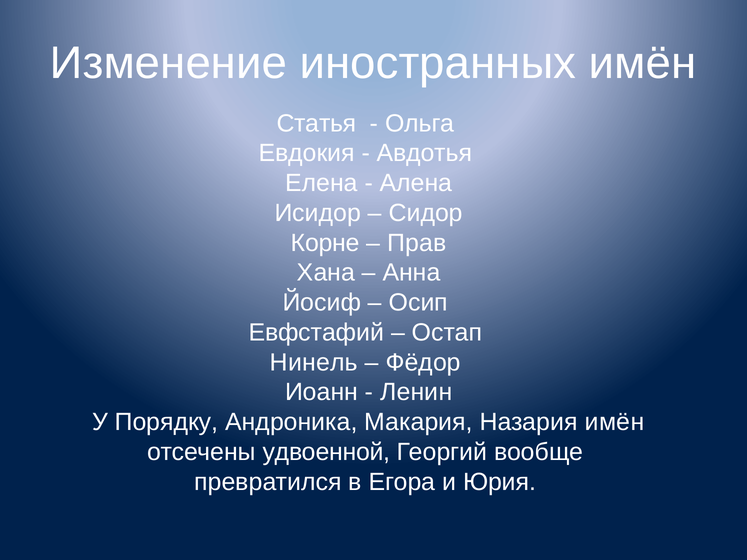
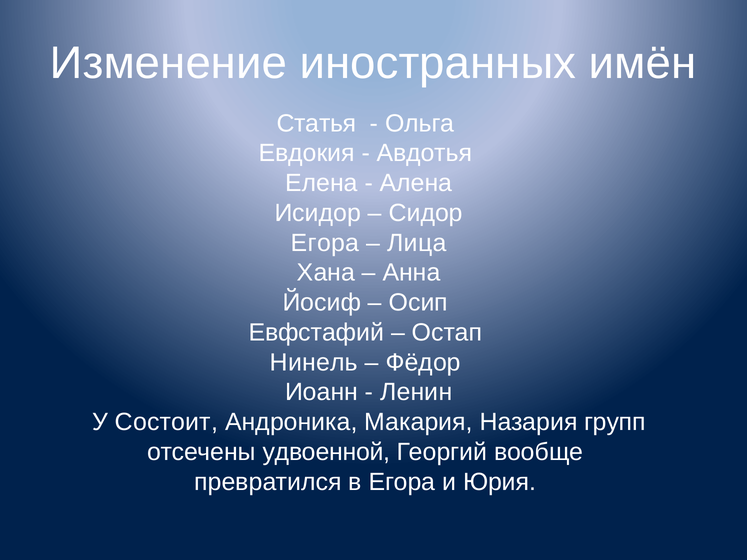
Корне: Корне -> Егора (325, 243)
Прав: Прав -> Лица (417, 243)
Порядку: Порядку -> Состоит (166, 422)
Назария имён: имён -> групп (615, 422)
